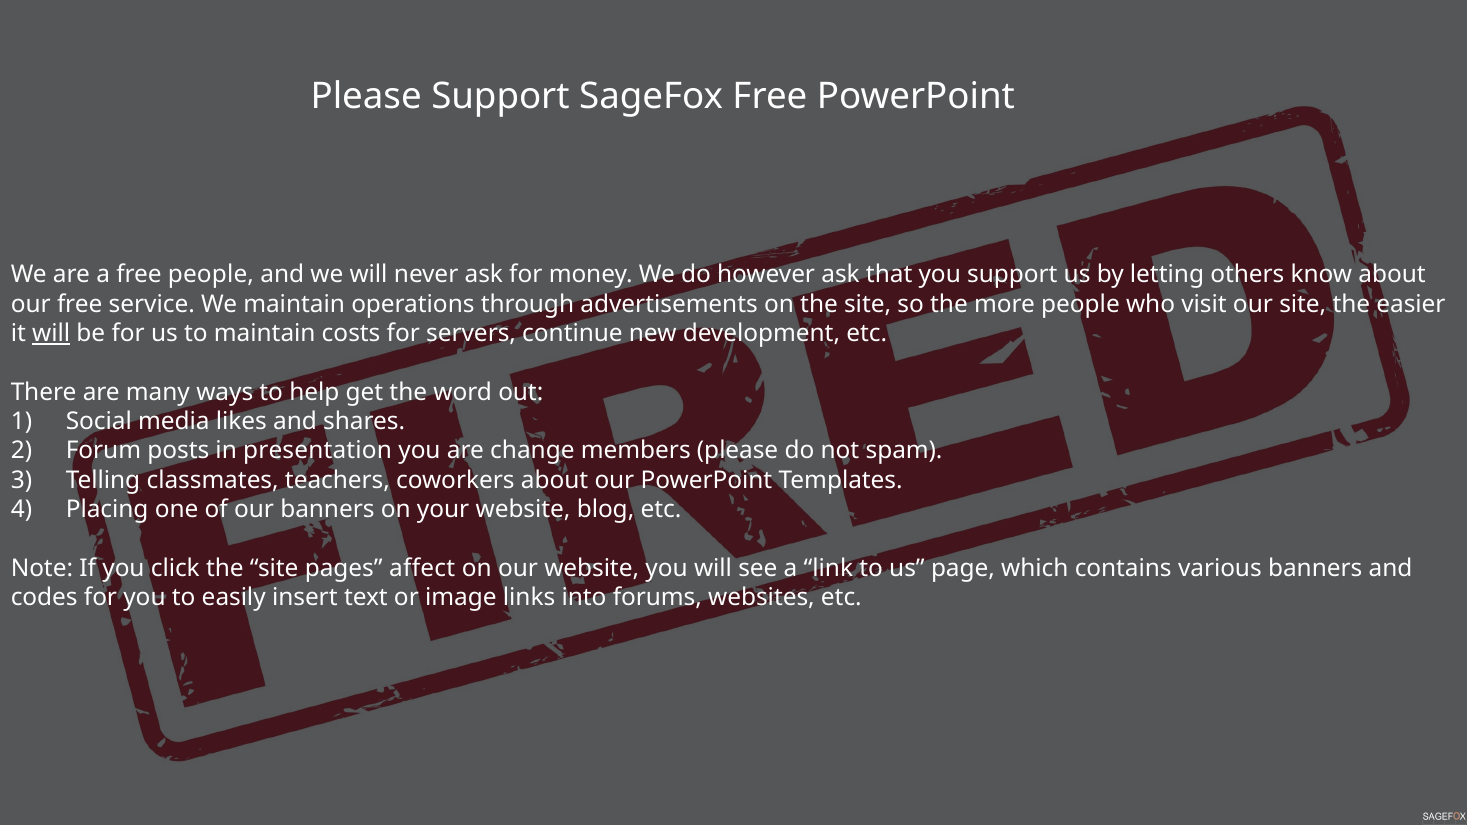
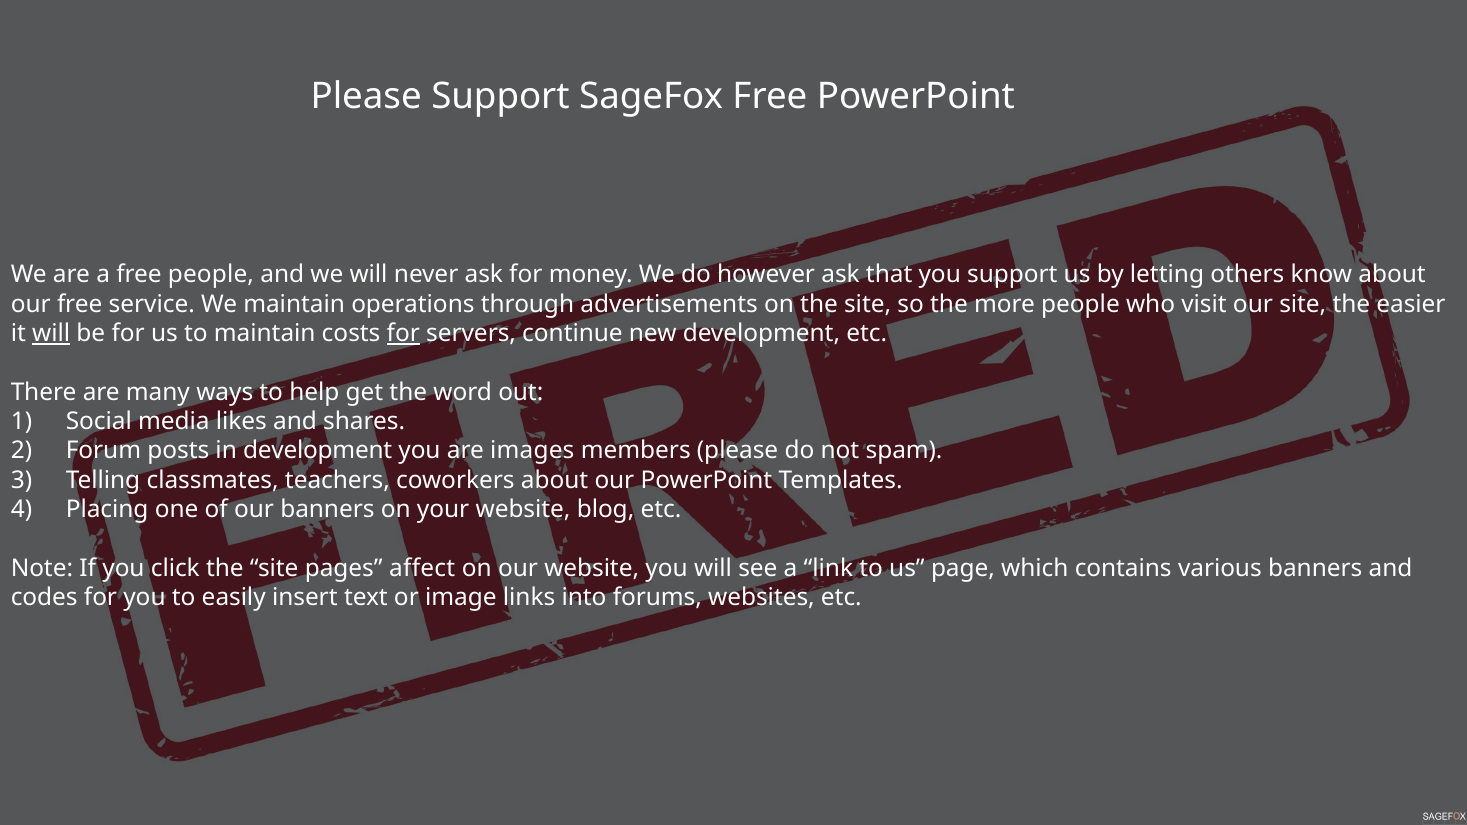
for underline: none -> present (403, 334)
in presentation: presentation -> development (318, 451)
change: change -> images (532, 451)
